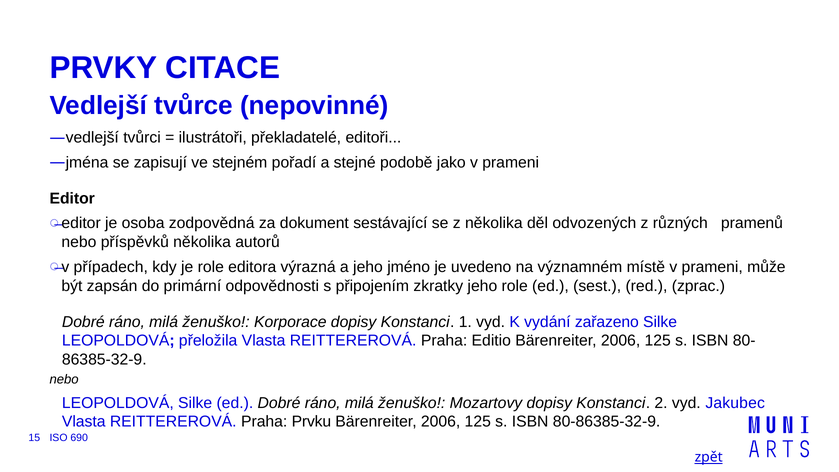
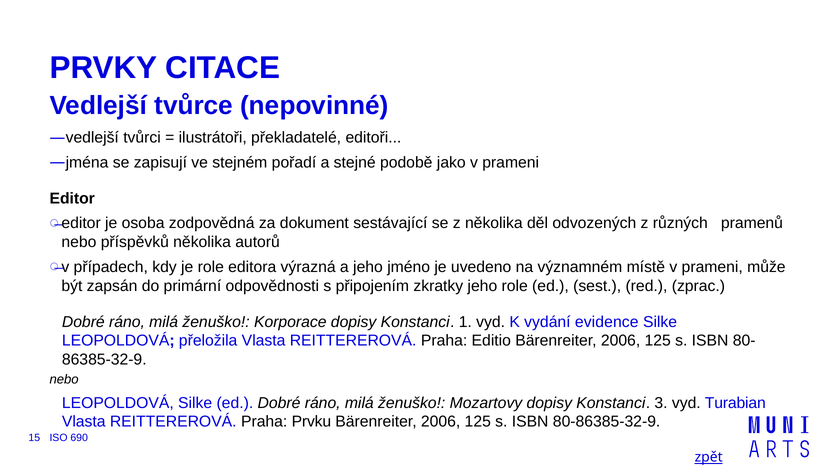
zařazeno: zařazeno -> evidence (607, 322)
2: 2 -> 3 (661, 403)
Jakubec: Jakubec -> Turabian (735, 403)
